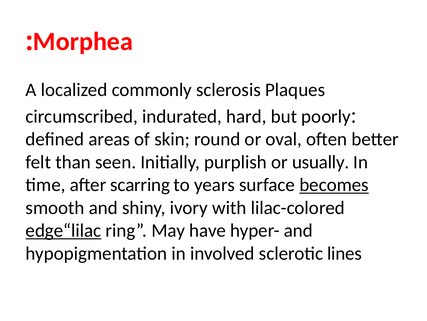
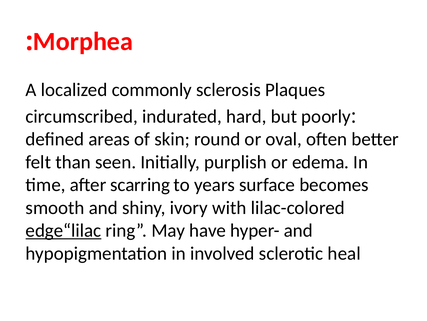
usually: usually -> edema (321, 162)
becomes underline: present -> none (334, 185)
lines: lines -> heal (344, 253)
